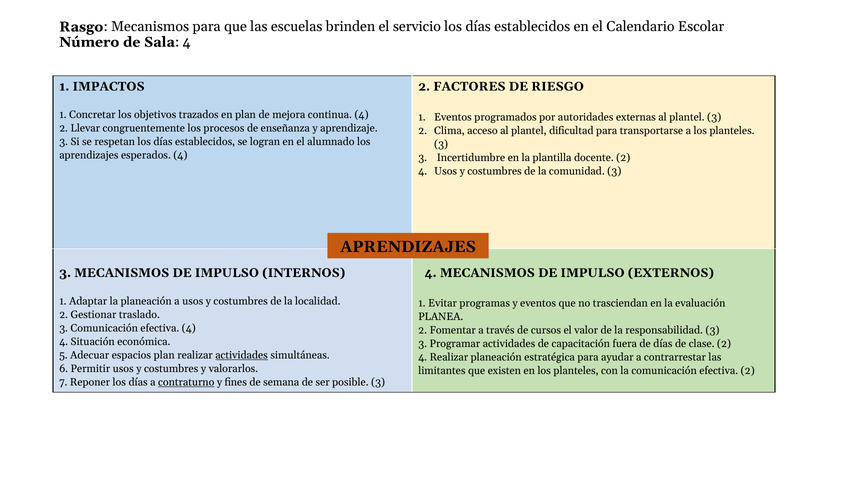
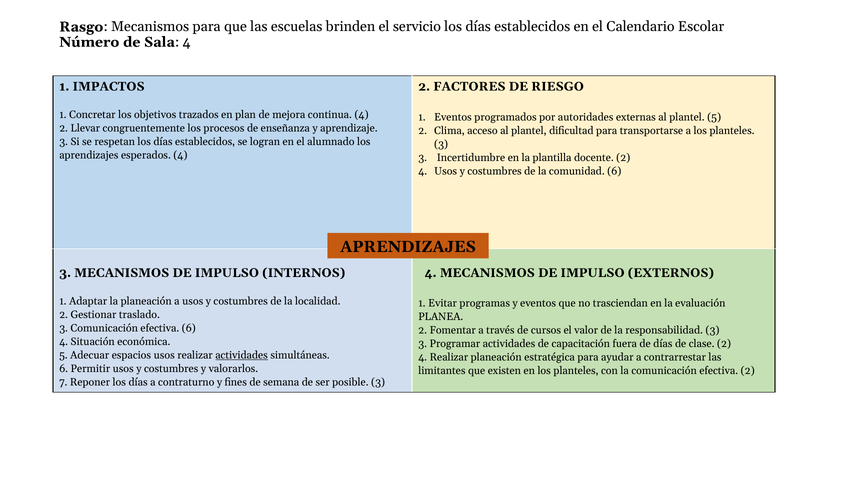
plantel 3: 3 -> 5 (714, 117)
comunidad 3: 3 -> 6 (614, 171)
efectiva 4: 4 -> 6 (189, 328)
espacios plan: plan -> usos (164, 355)
contraturno underline: present -> none (186, 382)
